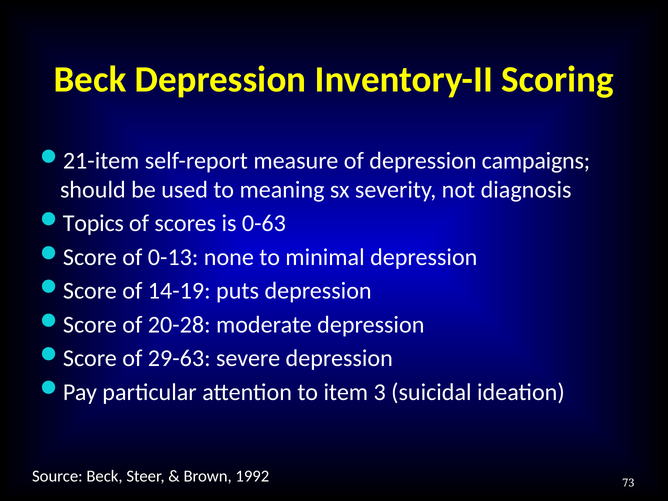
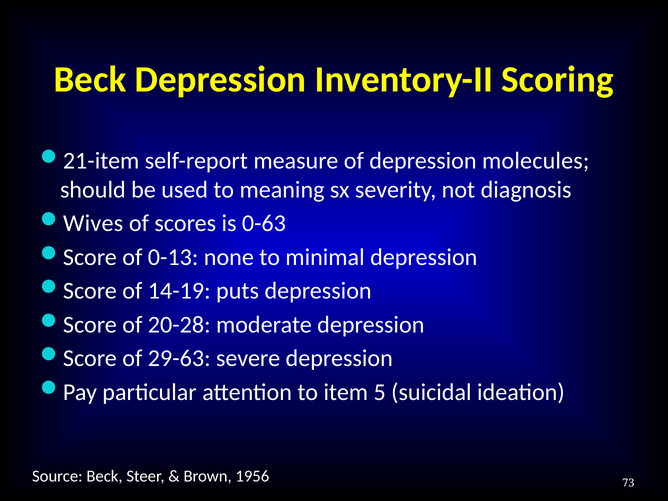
campaigns: campaigns -> molecules (536, 161)
Topics: Topics -> Wives (93, 224)
3: 3 -> 5 (380, 392)
1992: 1992 -> 1956 (252, 476)
